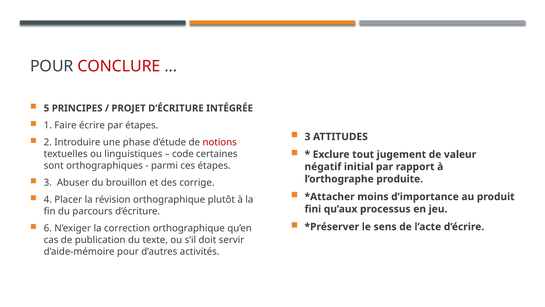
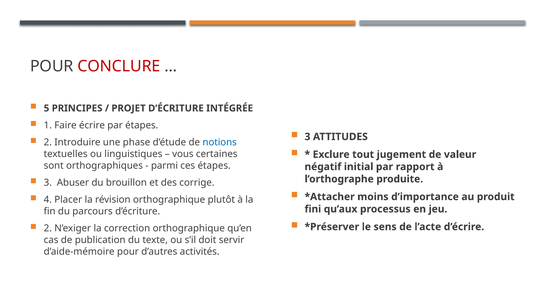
notions colour: red -> blue (220, 142)
code: code -> vous (183, 154)
6: 6 -> 2 (48, 228)
